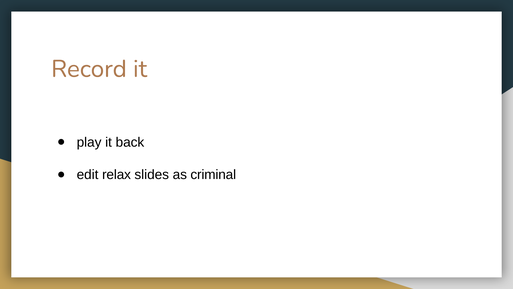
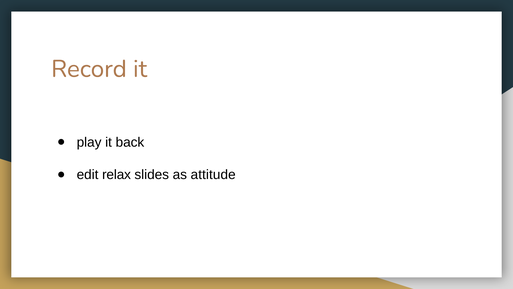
criminal: criminal -> attitude (213, 175)
